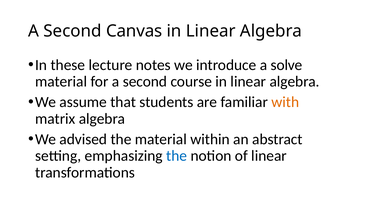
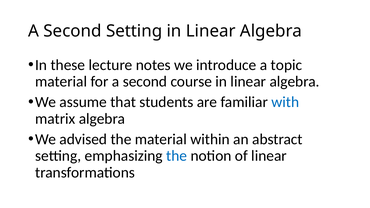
Second Canvas: Canvas -> Setting (134, 31)
solve: solve -> topic (286, 65)
with colour: orange -> blue (285, 102)
